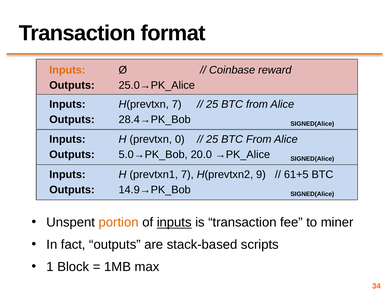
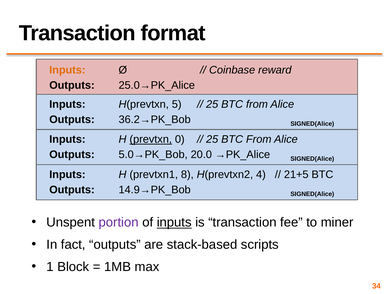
H(prevtxn 7: 7 -> 5 (177, 104)
28.4→PK_Bob: 28.4→PK_Bob -> 36.2→PK_Bob (155, 119)
prevtxn underline: none -> present (151, 139)
prevtxn1 7: 7 -> 8 (187, 175)
9: 9 -> 4 (261, 175)
61+5: 61+5 -> 21+5 (296, 175)
portion colour: orange -> purple (119, 222)
